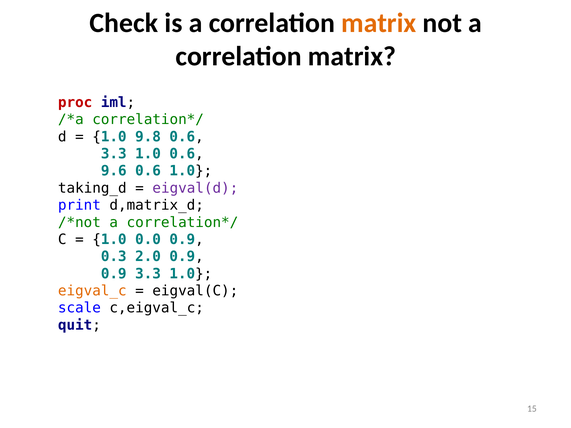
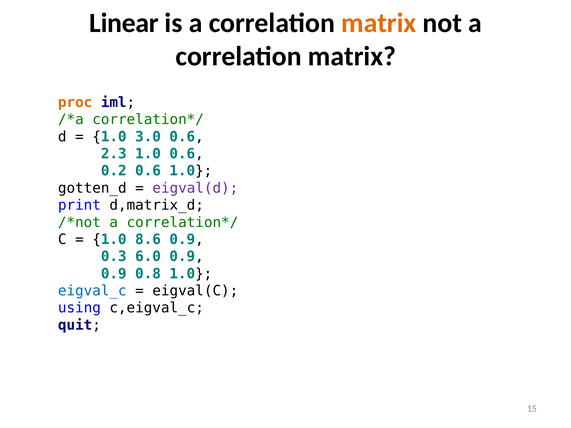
Check: Check -> Linear (124, 23)
proc colour: red -> orange (75, 103)
9.8: 9.8 -> 3.0 (148, 137)
3.3: 3.3 -> 2.3 (114, 154)
9.6: 9.6 -> 0.2 (114, 171)
taking_d: taking_d -> gotten_d (92, 188)
0.0: 0.0 -> 8.6 (148, 240)
2.0: 2.0 -> 6.0 (148, 257)
0.9 3.3: 3.3 -> 0.8 (148, 274)
eigval_c colour: orange -> blue (92, 291)
scale: scale -> using (79, 308)
